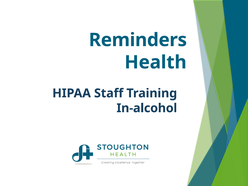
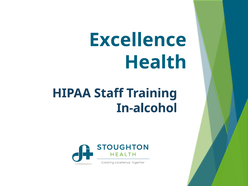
Reminders: Reminders -> Excellence (138, 40)
